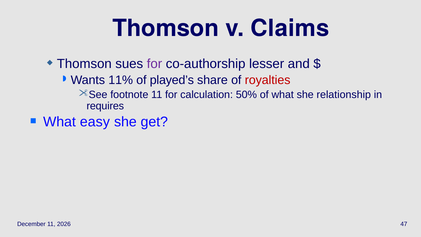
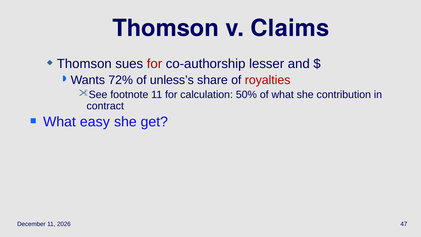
for colour: purple -> red (154, 64)
11%: 11% -> 72% (121, 80)
played’s: played’s -> unless’s (172, 80)
relationship: relationship -> contribution (344, 95)
requires: requires -> contract (105, 106)
